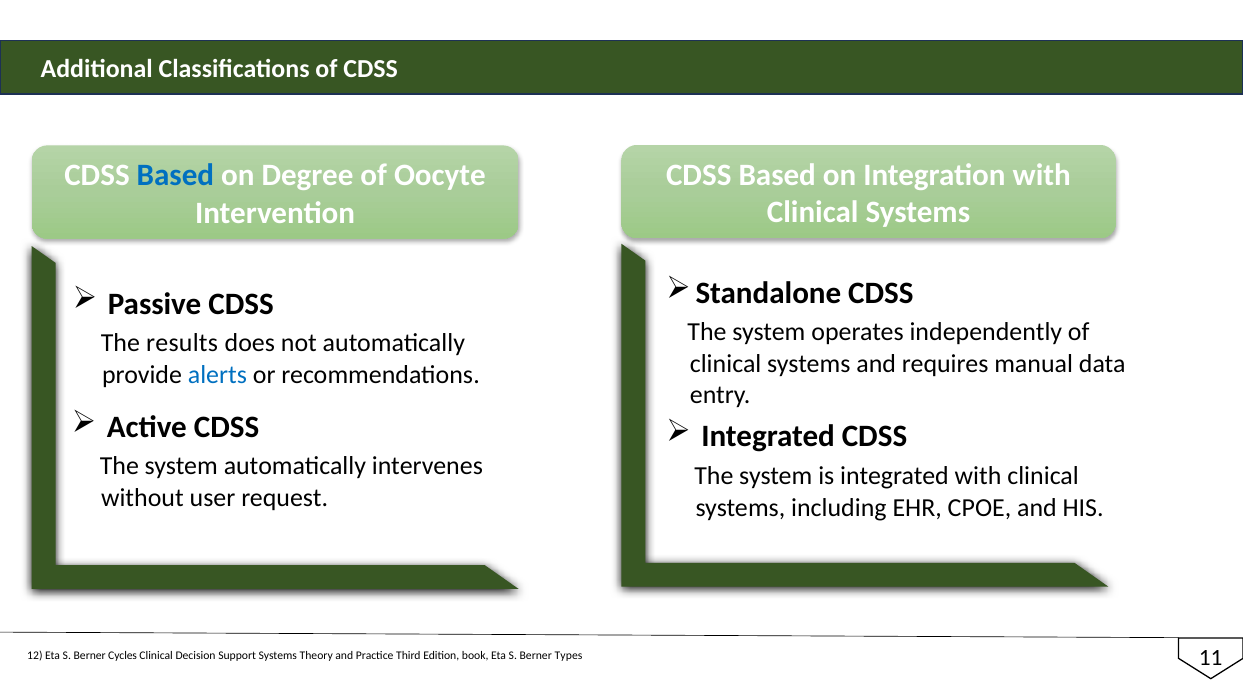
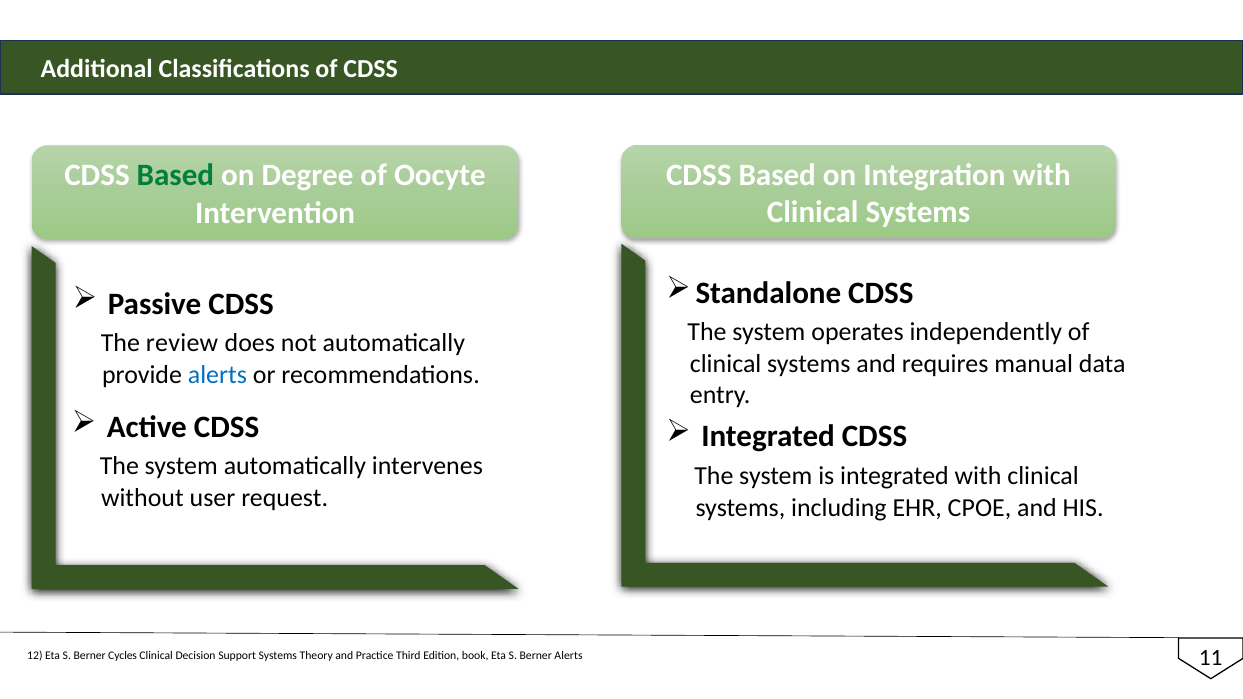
Based colour: blue -> green (175, 176)
results: results -> review (182, 343)
Berner Types: Types -> Alerts (569, 655)
